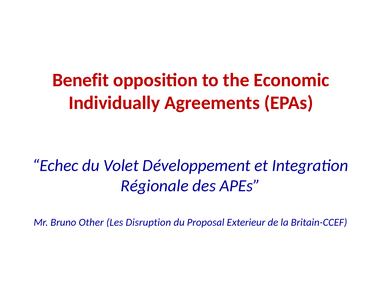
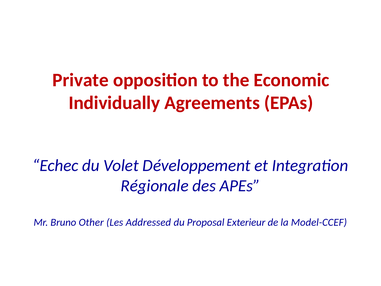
Benefit: Benefit -> Private (81, 80)
Disruption: Disruption -> Addressed (148, 222)
Britain-CCEF: Britain-CCEF -> Model-CCEF (319, 222)
